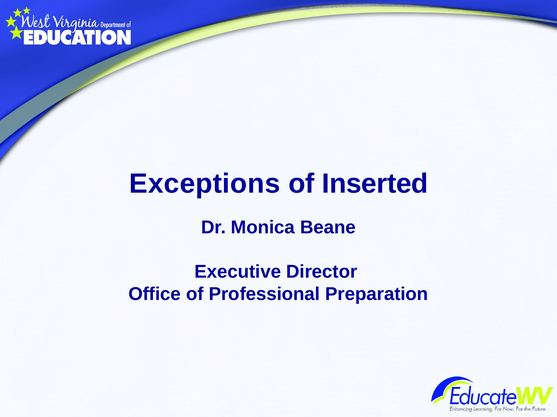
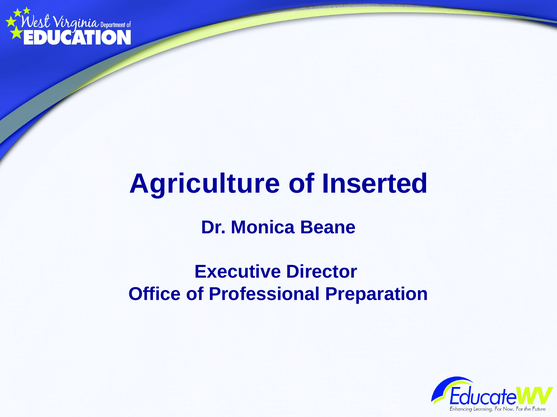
Exceptions: Exceptions -> Agriculture (205, 184)
